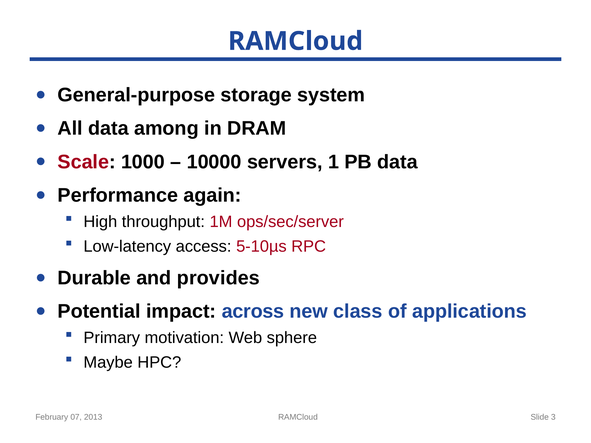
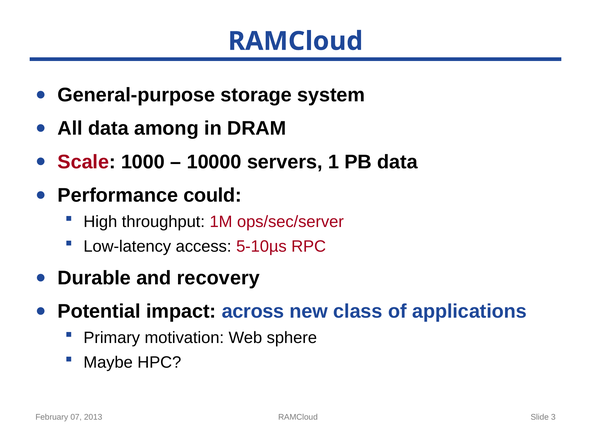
again: again -> could (213, 195)
provides: provides -> recovery (218, 278)
